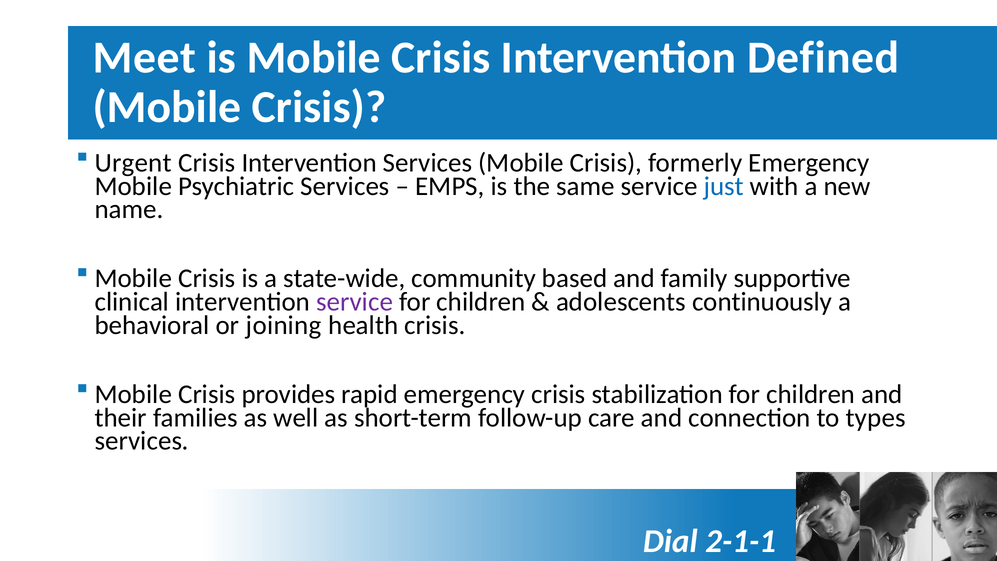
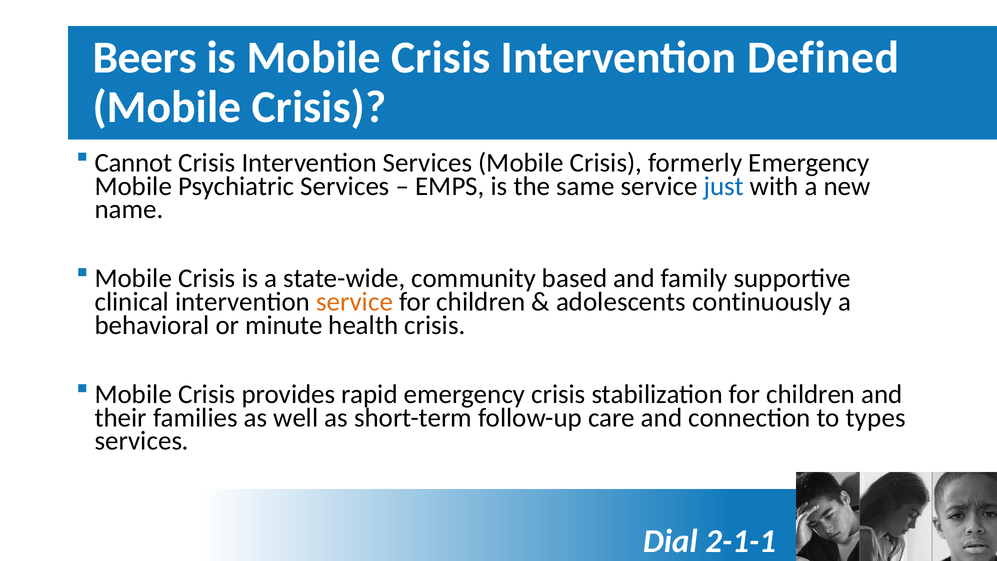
Meet: Meet -> Beers (145, 58)
Urgent: Urgent -> Cannot (133, 163)
service colour: purple -> orange (355, 302)
joining: joining -> minute (284, 325)
